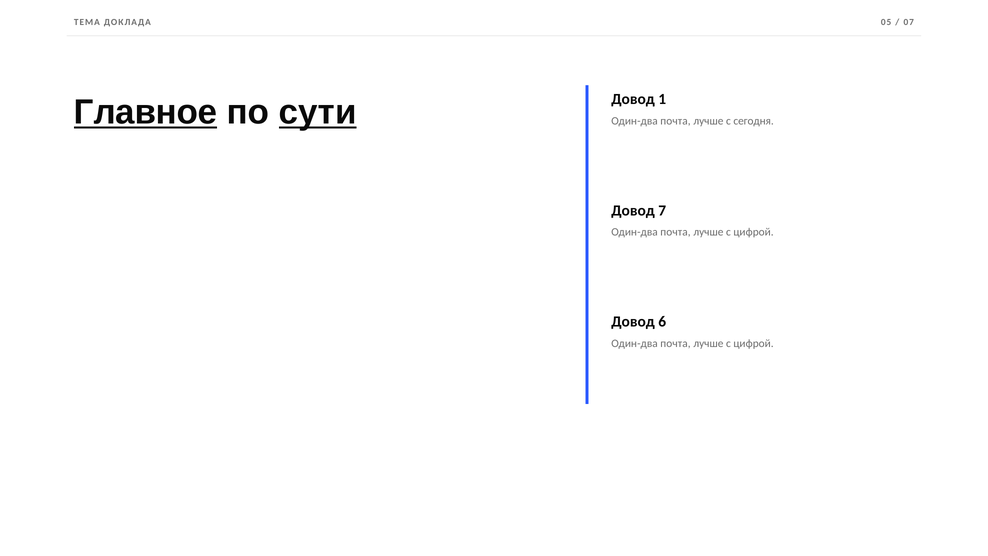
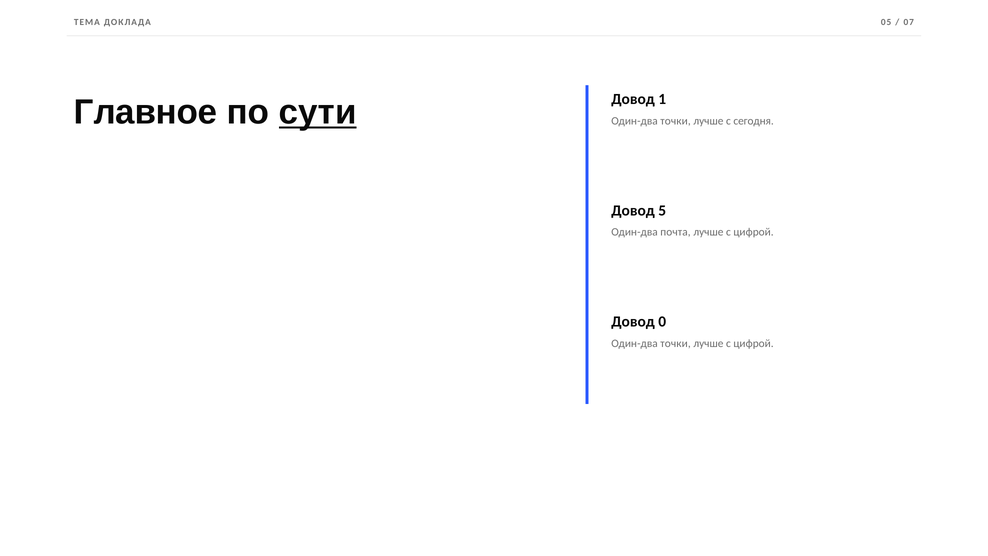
Главное underline: present -> none (146, 112)
почта: почта -> точки (676, 121)
7: 7 -> 5 (662, 210)
6: 6 -> 0 (662, 322)
почта: почта -> точки (676, 343)
